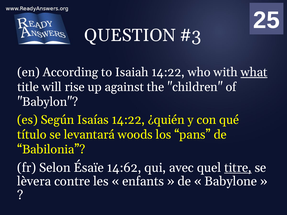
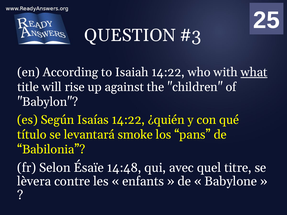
woods: woods -> smoke (135, 135)
14:62: 14:62 -> 14:48 (124, 168)
titre underline: present -> none (238, 168)
